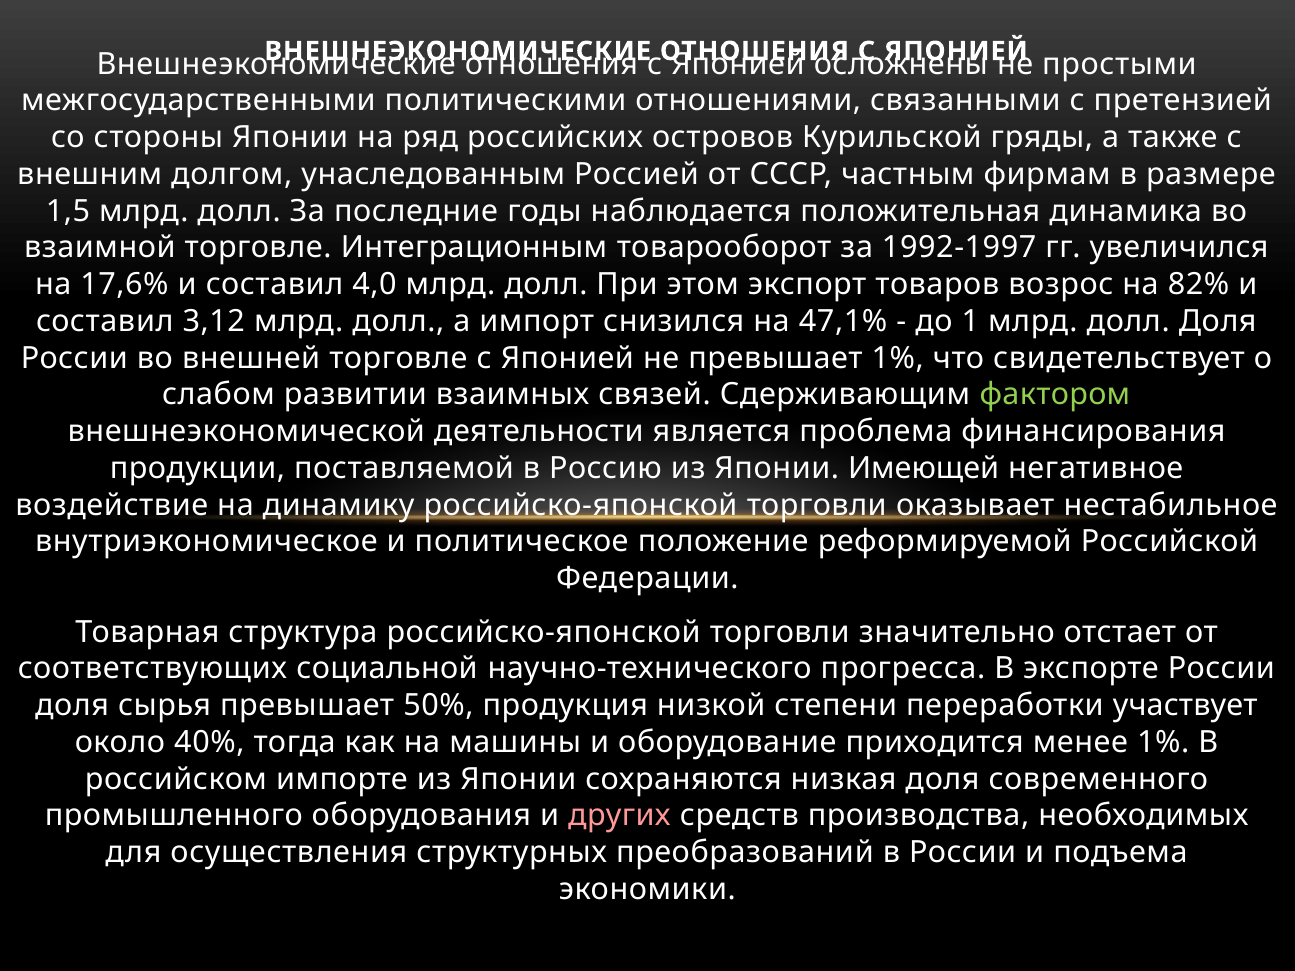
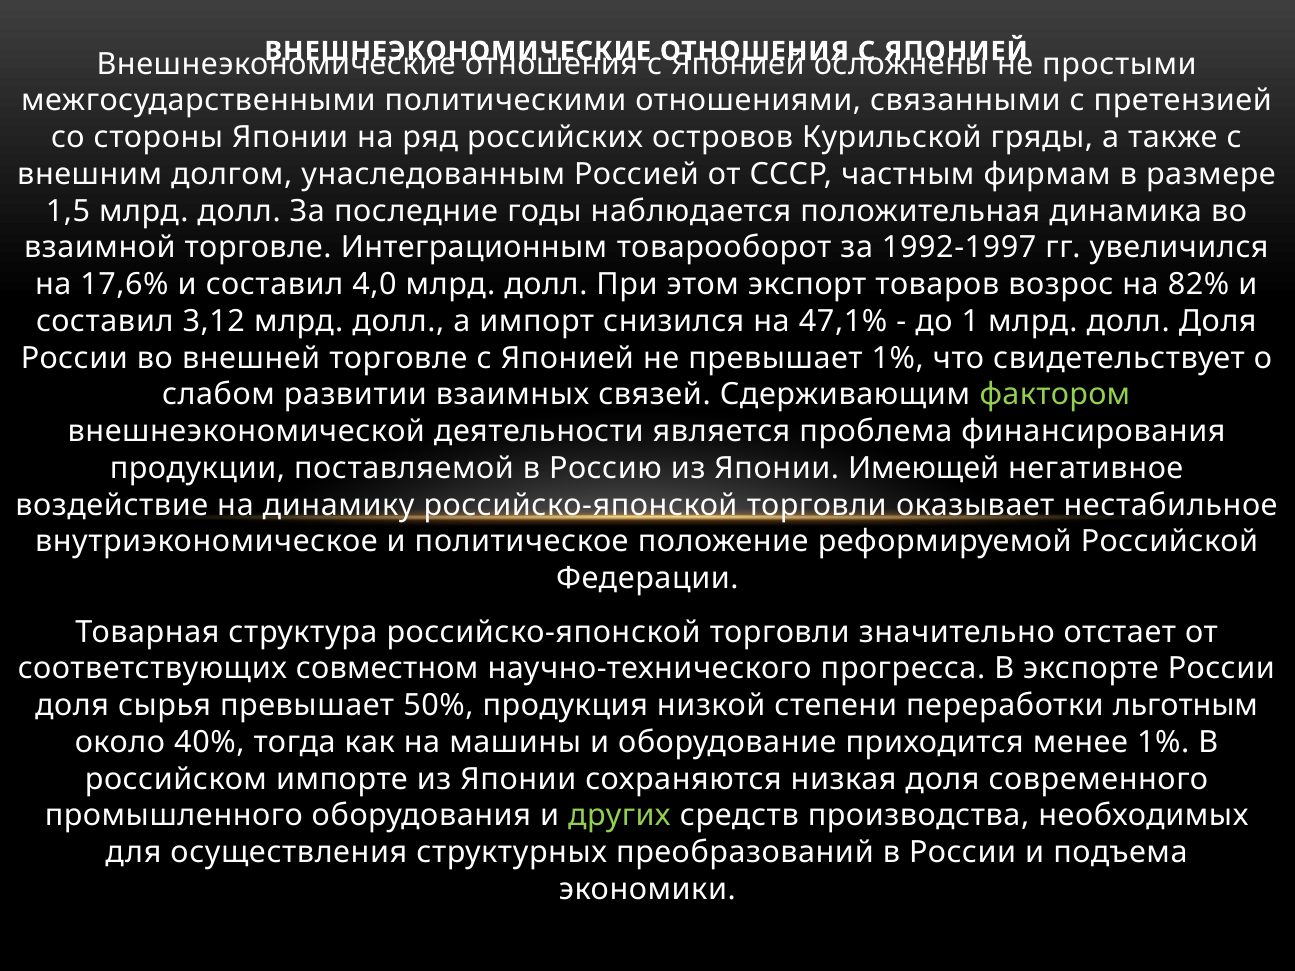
социальной: социальной -> совместном (387, 669)
участвует: участвует -> льготным (1185, 706)
других colour: pink -> light green (619, 816)
